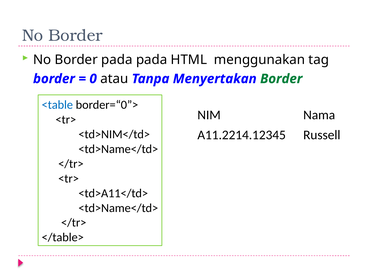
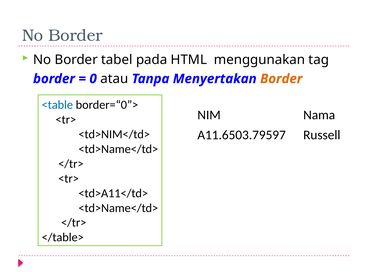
Border pada: pada -> tabel (117, 60)
Border colour: green -> orange (281, 79)
A11.2214.12345: A11.2214.12345 -> A11.6503.79597 (242, 135)
